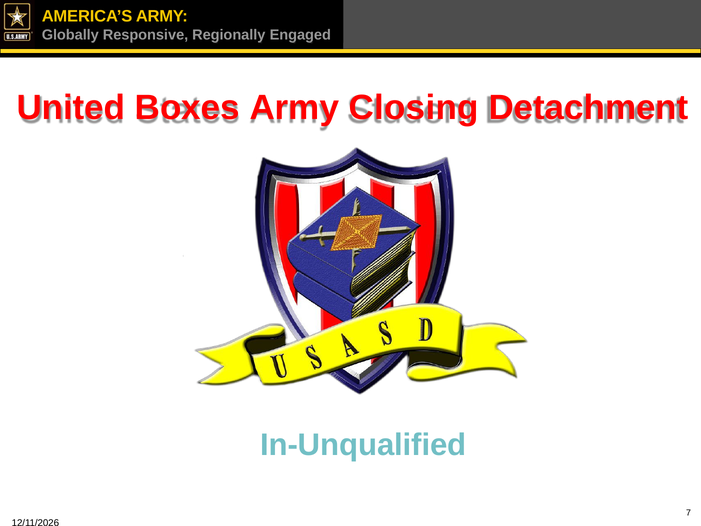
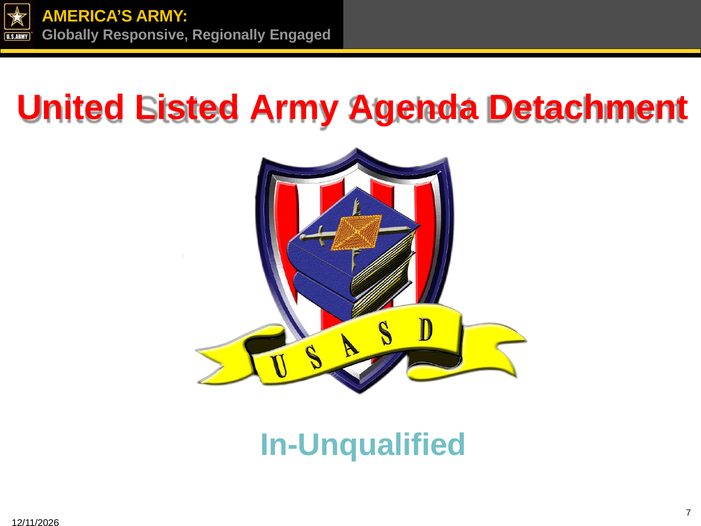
Boxes: Boxes -> Listed (187, 108)
Closing: Closing -> Agenda (414, 108)
